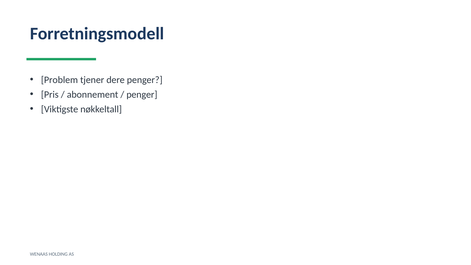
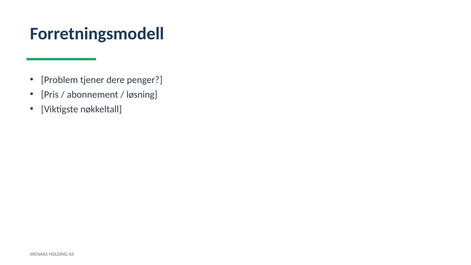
penger: penger -> løsning (142, 95)
